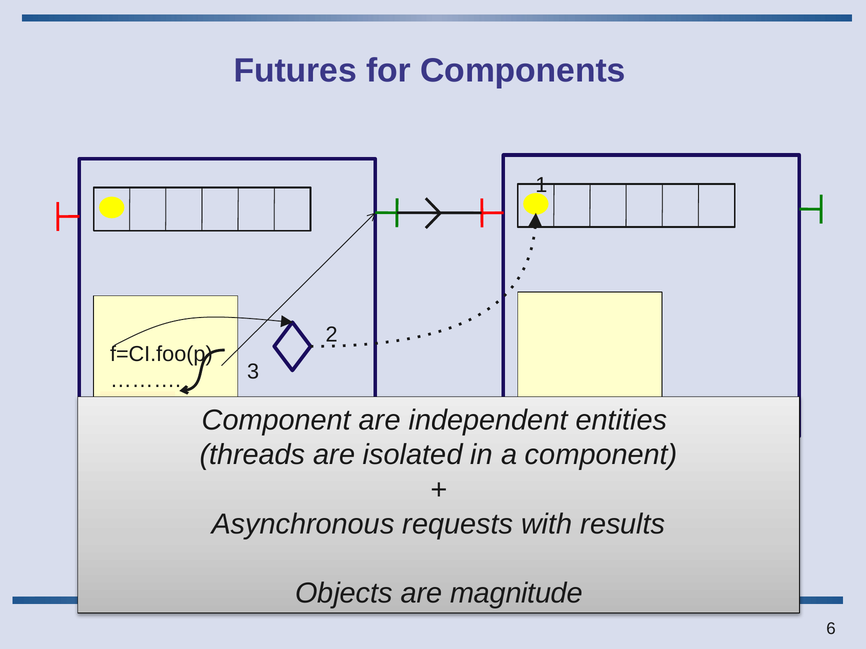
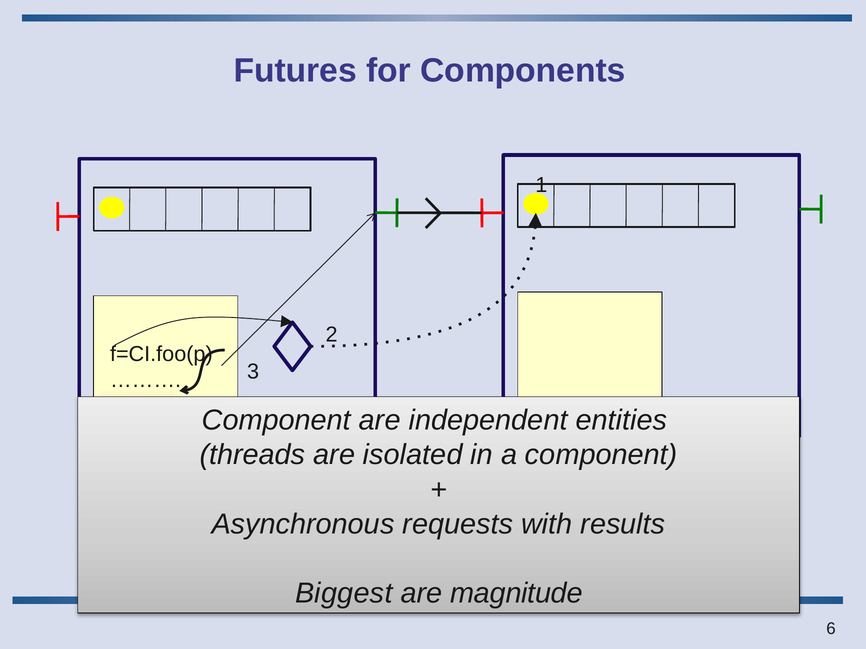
Objects: Objects -> Biggest (344, 594)
